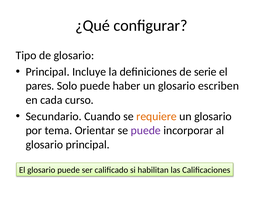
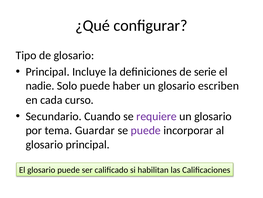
pares: pares -> nadie (40, 86)
requiere colour: orange -> purple (157, 116)
Orientar: Orientar -> Guardar (95, 130)
